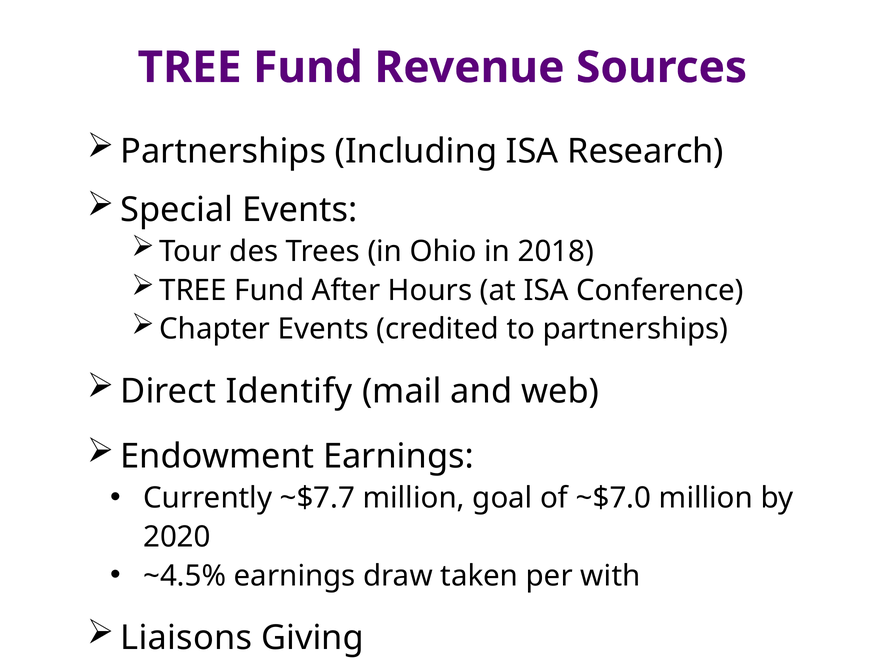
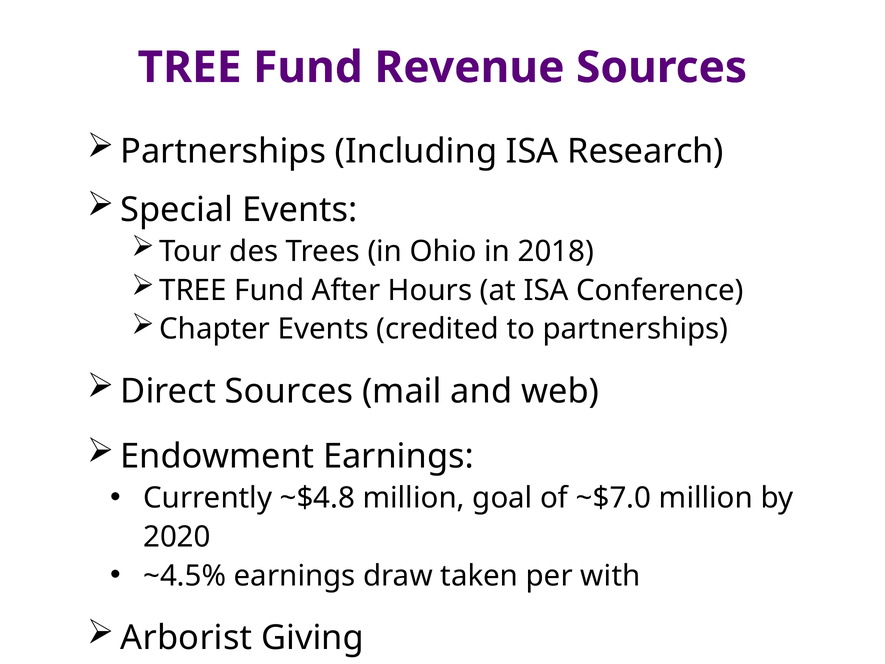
Direct Identify: Identify -> Sources (289, 391)
~$7.7: ~$7.7 -> ~$4.8 (317, 498)
Liaisons: Liaisons -> Arborist (186, 638)
